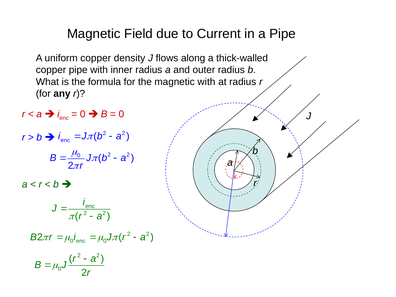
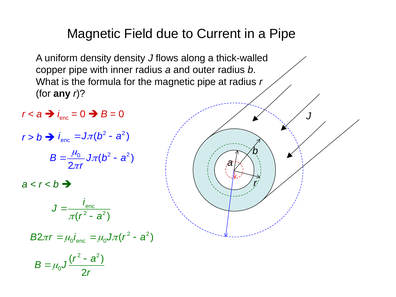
uniform copper: copper -> density (96, 58)
magnetic with: with -> pipe (207, 82)
